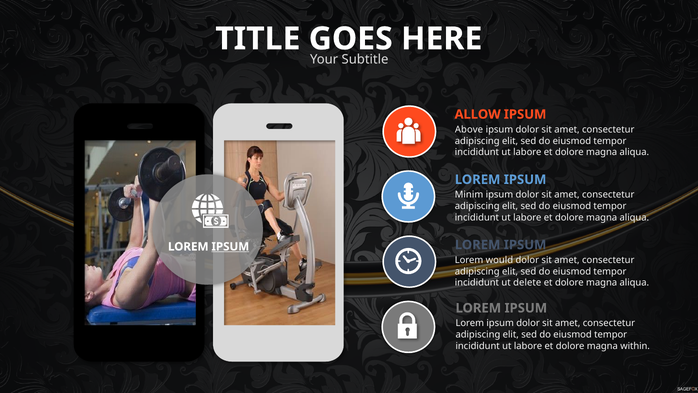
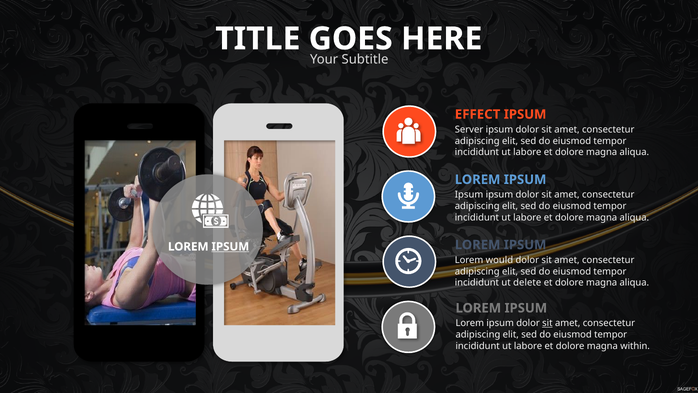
ALLOW: ALLOW -> EFFECT (478, 114)
Above: Above -> Server (469, 129)
Minim: Minim -> Ipsum (469, 195)
sit underline: none -> present (547, 323)
